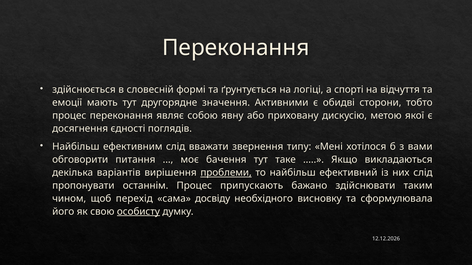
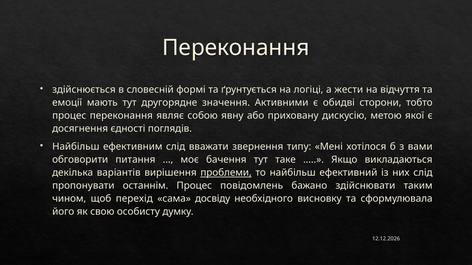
спорті: спорті -> жести (349, 90)
припускають: припускають -> повідомлень (252, 186)
особисту underline: present -> none (138, 212)
